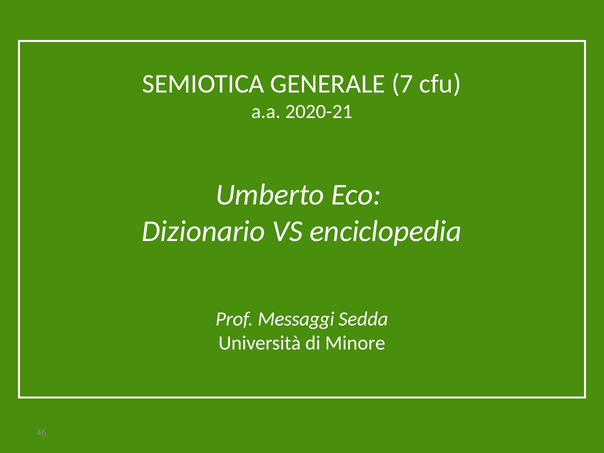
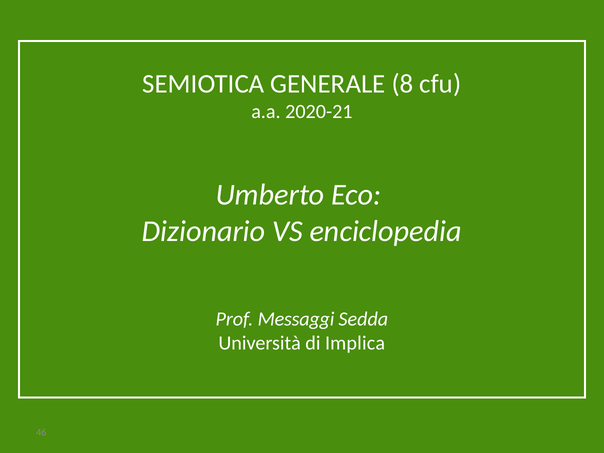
7: 7 -> 8 (402, 84)
Minore: Minore -> Implica (355, 343)
